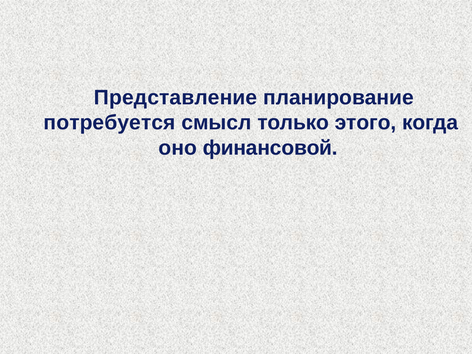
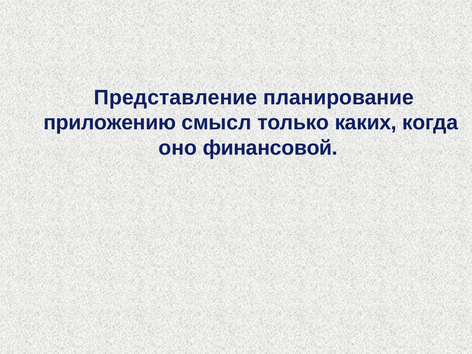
потребуется: потребуется -> приложению (110, 123)
этого: этого -> каких (366, 123)
